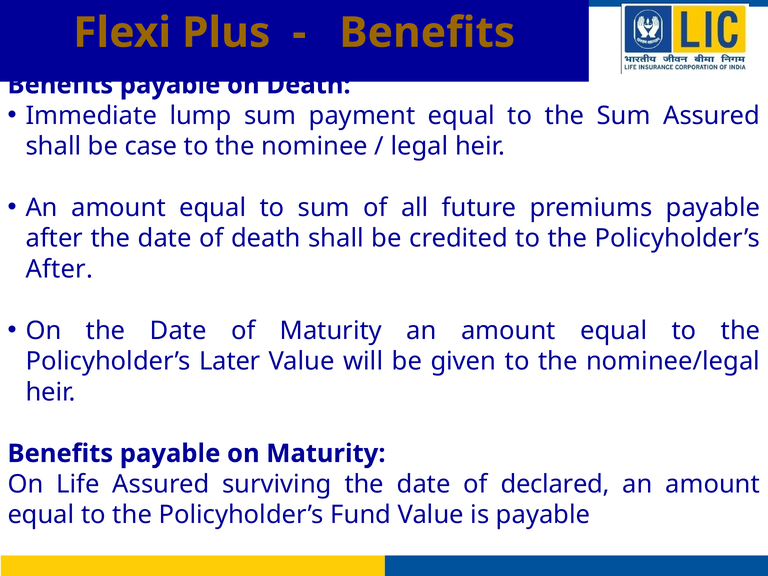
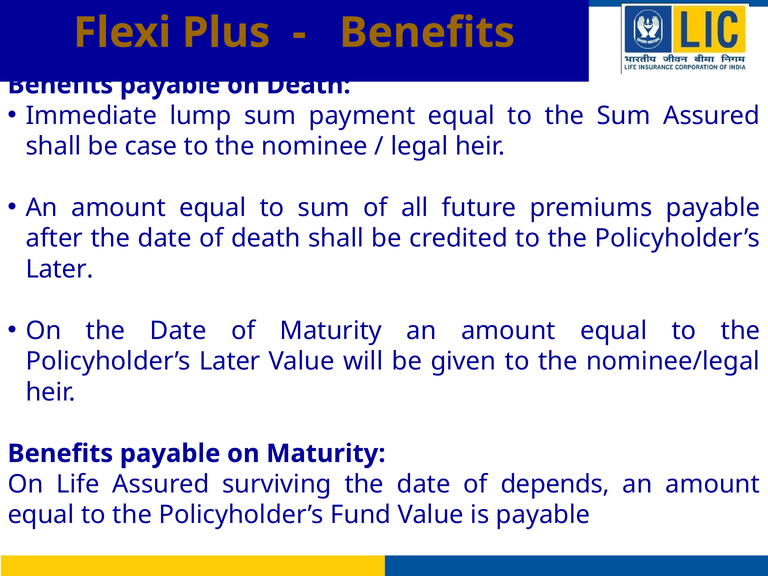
After: After -> Later (60, 269)
declared: declared -> depends (555, 484)
